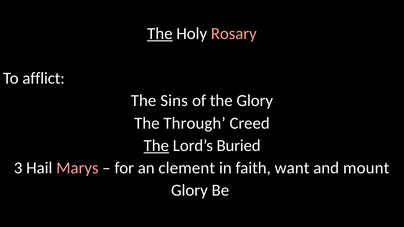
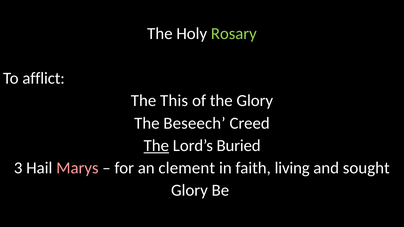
The underline: present -> none (160, 34)
Rosary colour: pink -> light green (234, 34)
Sins: Sins -> This (174, 101)
Through: Through -> Beseech (194, 123)
want: want -> living (292, 168)
mount: mount -> sought (366, 168)
